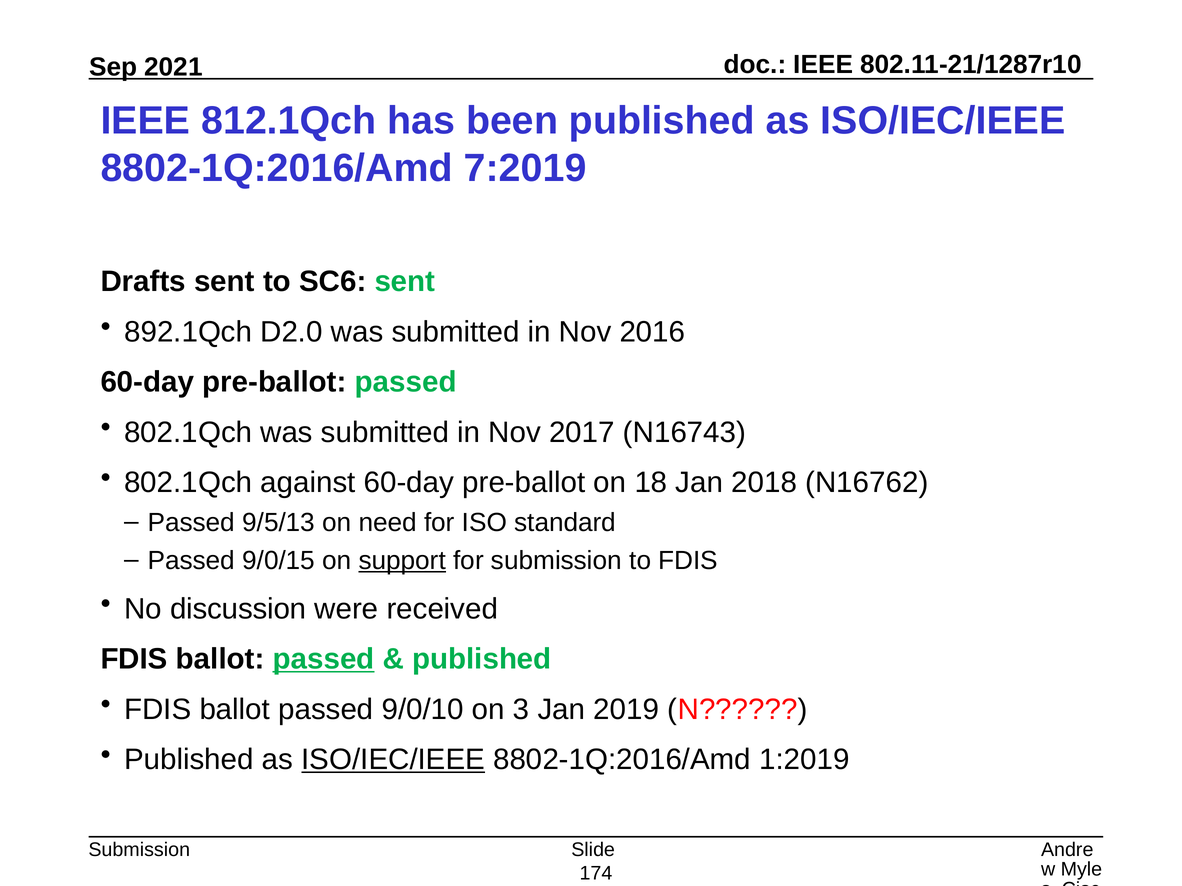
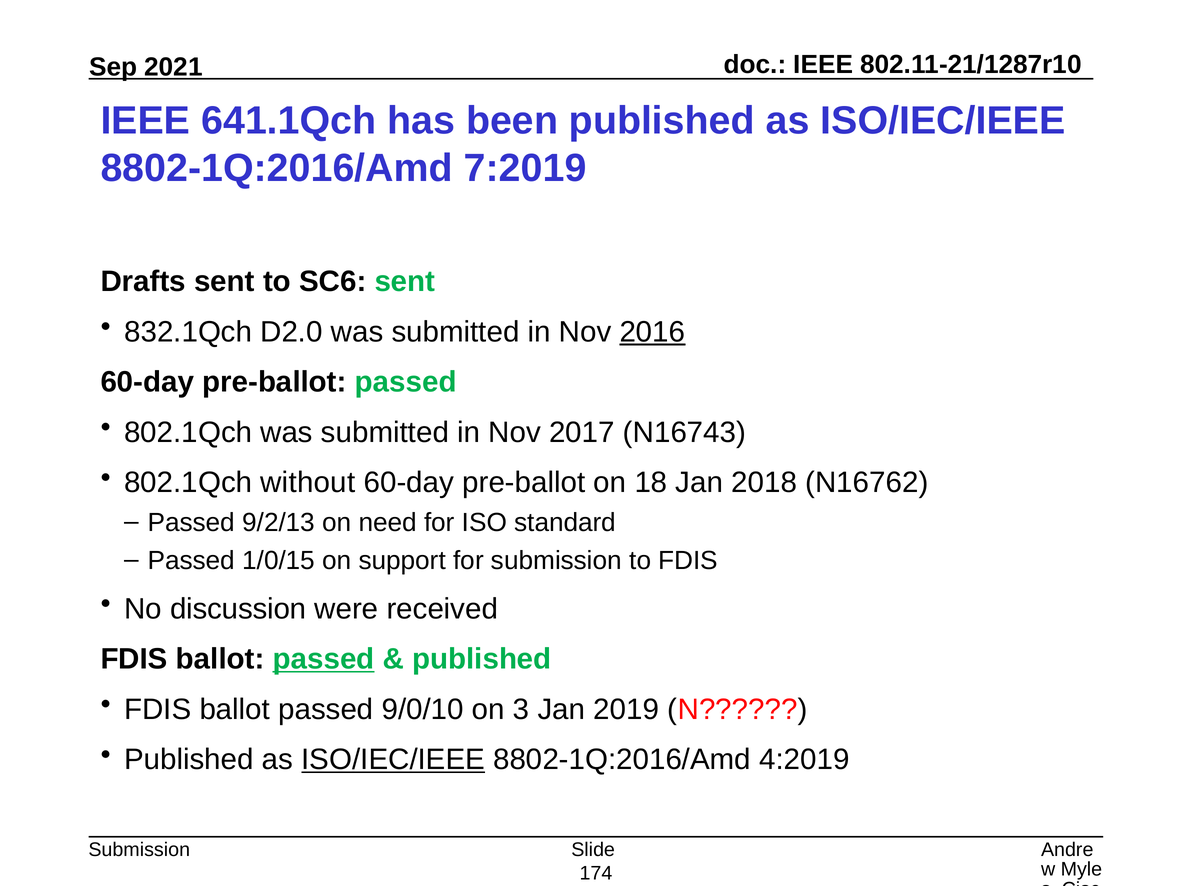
812.1Qch: 812.1Qch -> 641.1Qch (289, 121)
892.1Qch: 892.1Qch -> 832.1Qch (188, 332)
2016 underline: none -> present (652, 332)
against: against -> without (308, 483)
9/5/13: 9/5/13 -> 9/2/13 (279, 523)
9/0/15: 9/0/15 -> 1/0/15 (279, 561)
support underline: present -> none (402, 561)
1:2019: 1:2019 -> 4:2019 (804, 760)
